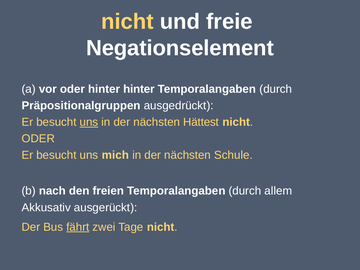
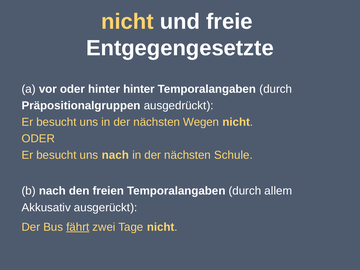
Negationselement: Negationselement -> Entgegengesetzte (180, 48)
uns underline: present -> none (89, 122)
Hättest: Hättest -> Wegen (201, 122)
uns mich: mich -> nach (115, 155)
